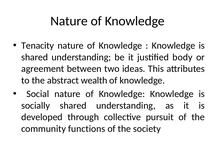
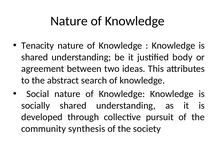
wealth: wealth -> search (94, 81)
functions: functions -> synthesis (87, 129)
